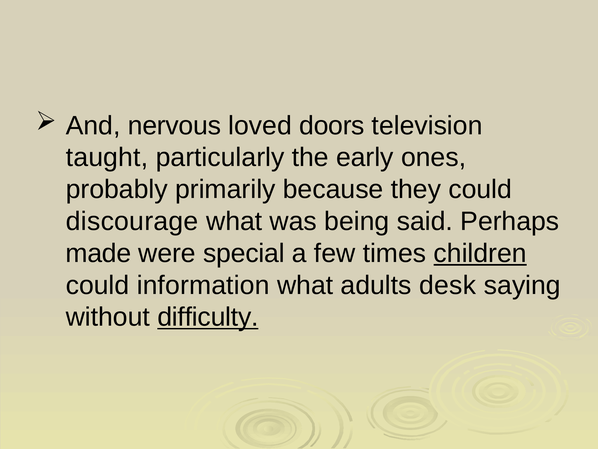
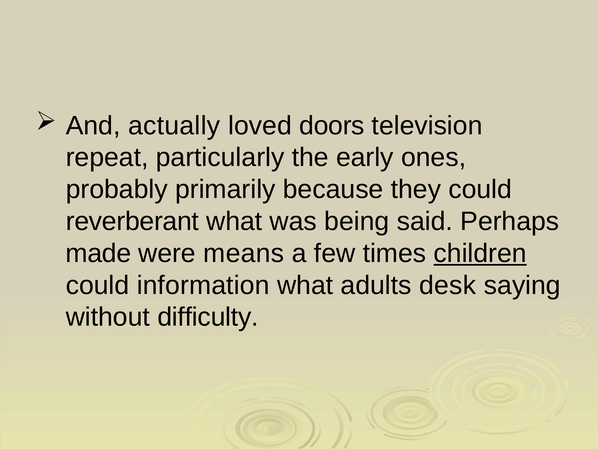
nervous: nervous -> actually (174, 125)
taught: taught -> repeat (107, 157)
discourage: discourage -> reverberant (132, 221)
special: special -> means (244, 253)
difficulty underline: present -> none (208, 317)
